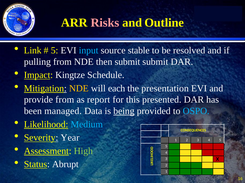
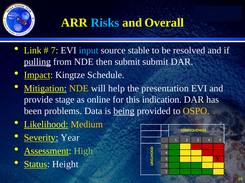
Risks colour: pink -> light blue (105, 23)
Outline: Outline -> Overall (164, 23)
5: 5 -> 7 (55, 50)
pulling underline: none -> present (37, 62)
each: each -> help (116, 89)
provide from: from -> stage (65, 100)
report: report -> online (99, 100)
presented: presented -> indication (162, 100)
managed: managed -> problems (63, 112)
OSPO colour: light blue -> yellow (196, 112)
Medium colour: light blue -> yellow (87, 125)
Abrupt: Abrupt -> Height (65, 165)
